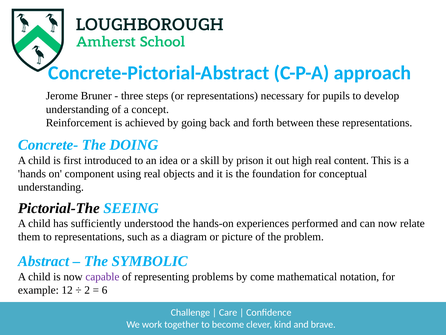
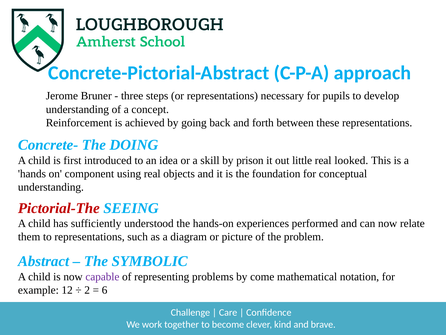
high: high -> little (302, 160)
content: content -> looked (351, 160)
Pictorial-The colour: black -> red (59, 208)
